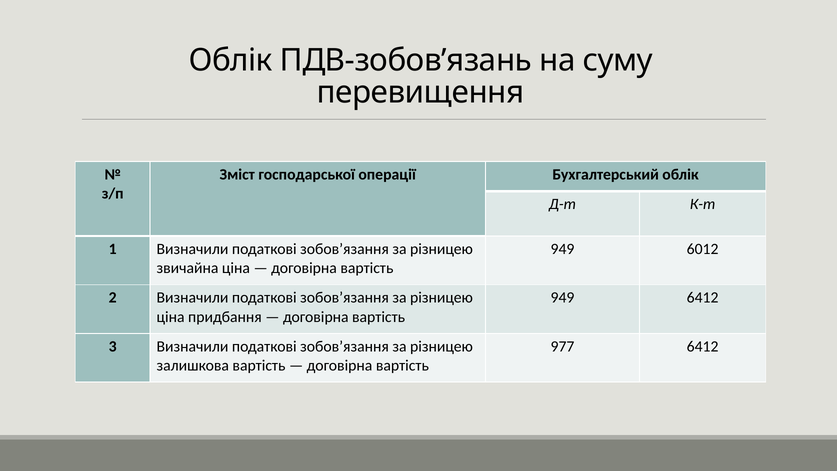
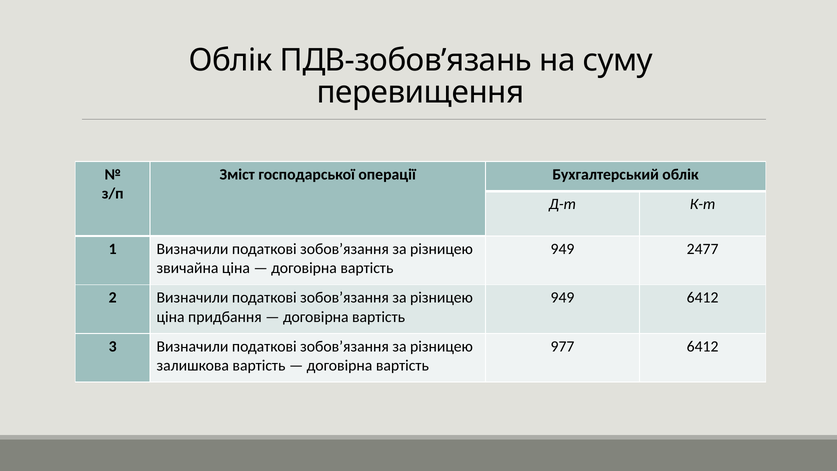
6012: 6012 -> 2477 (703, 249)
